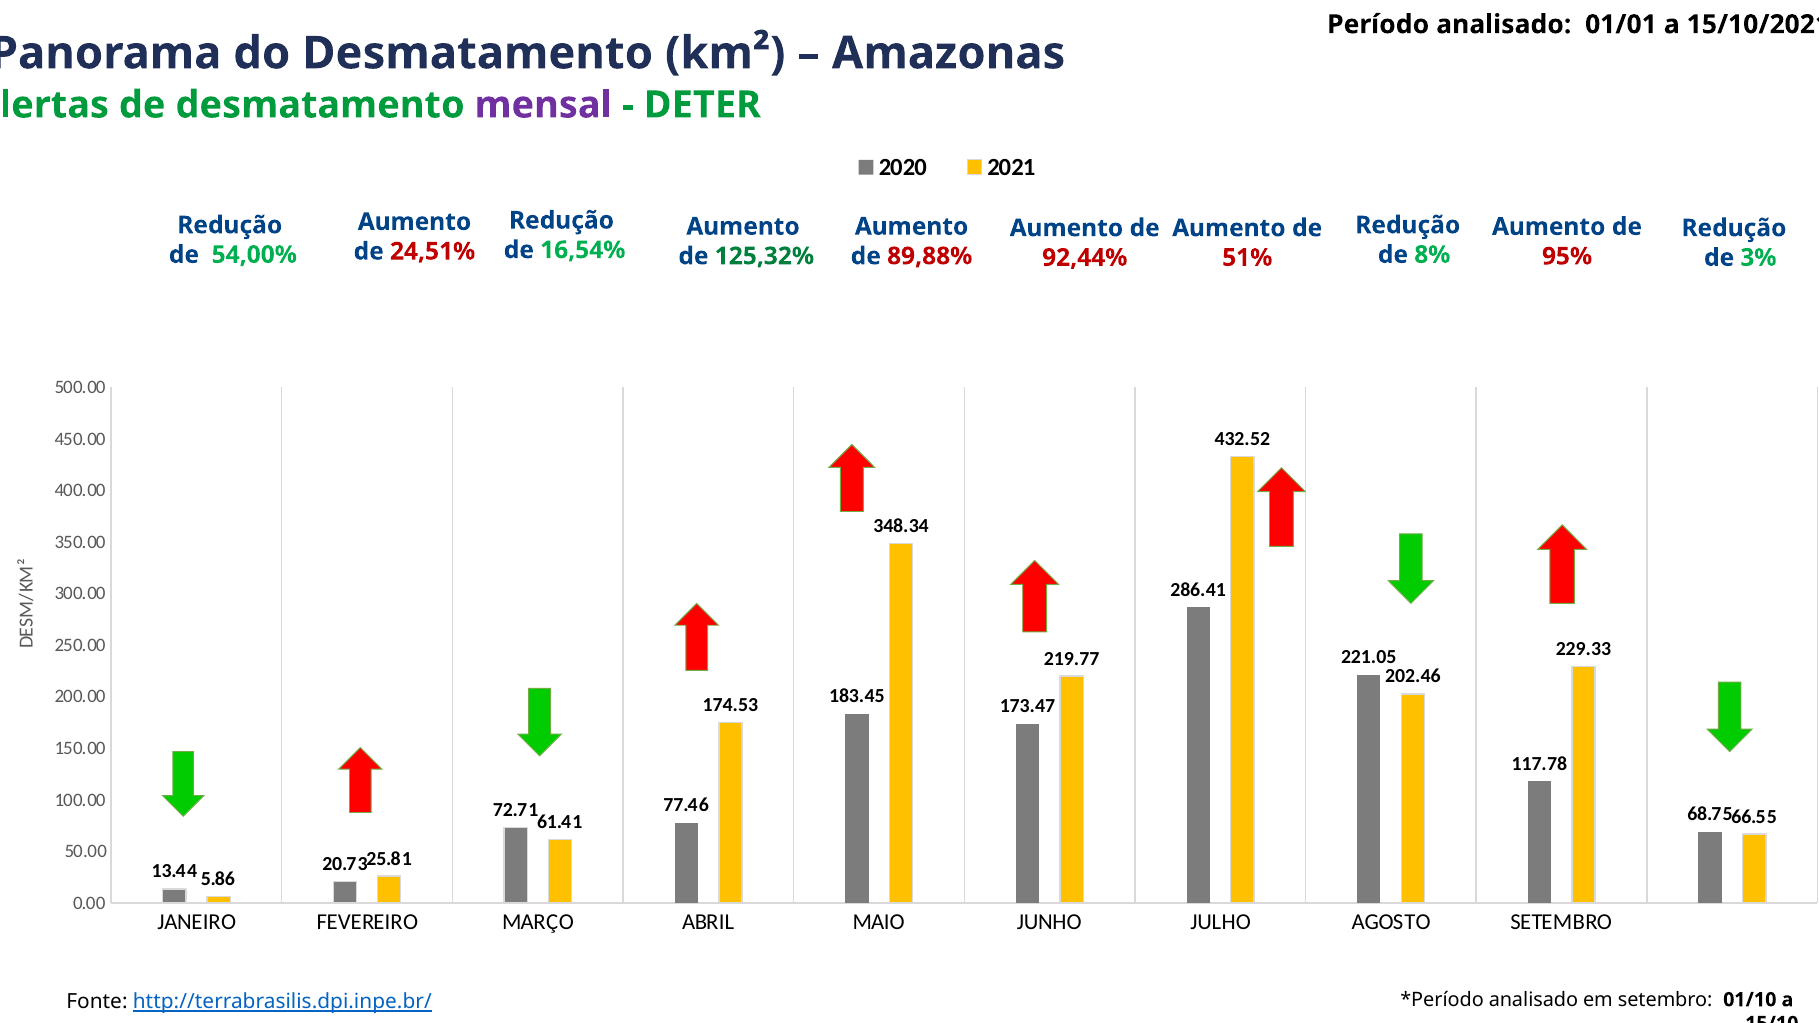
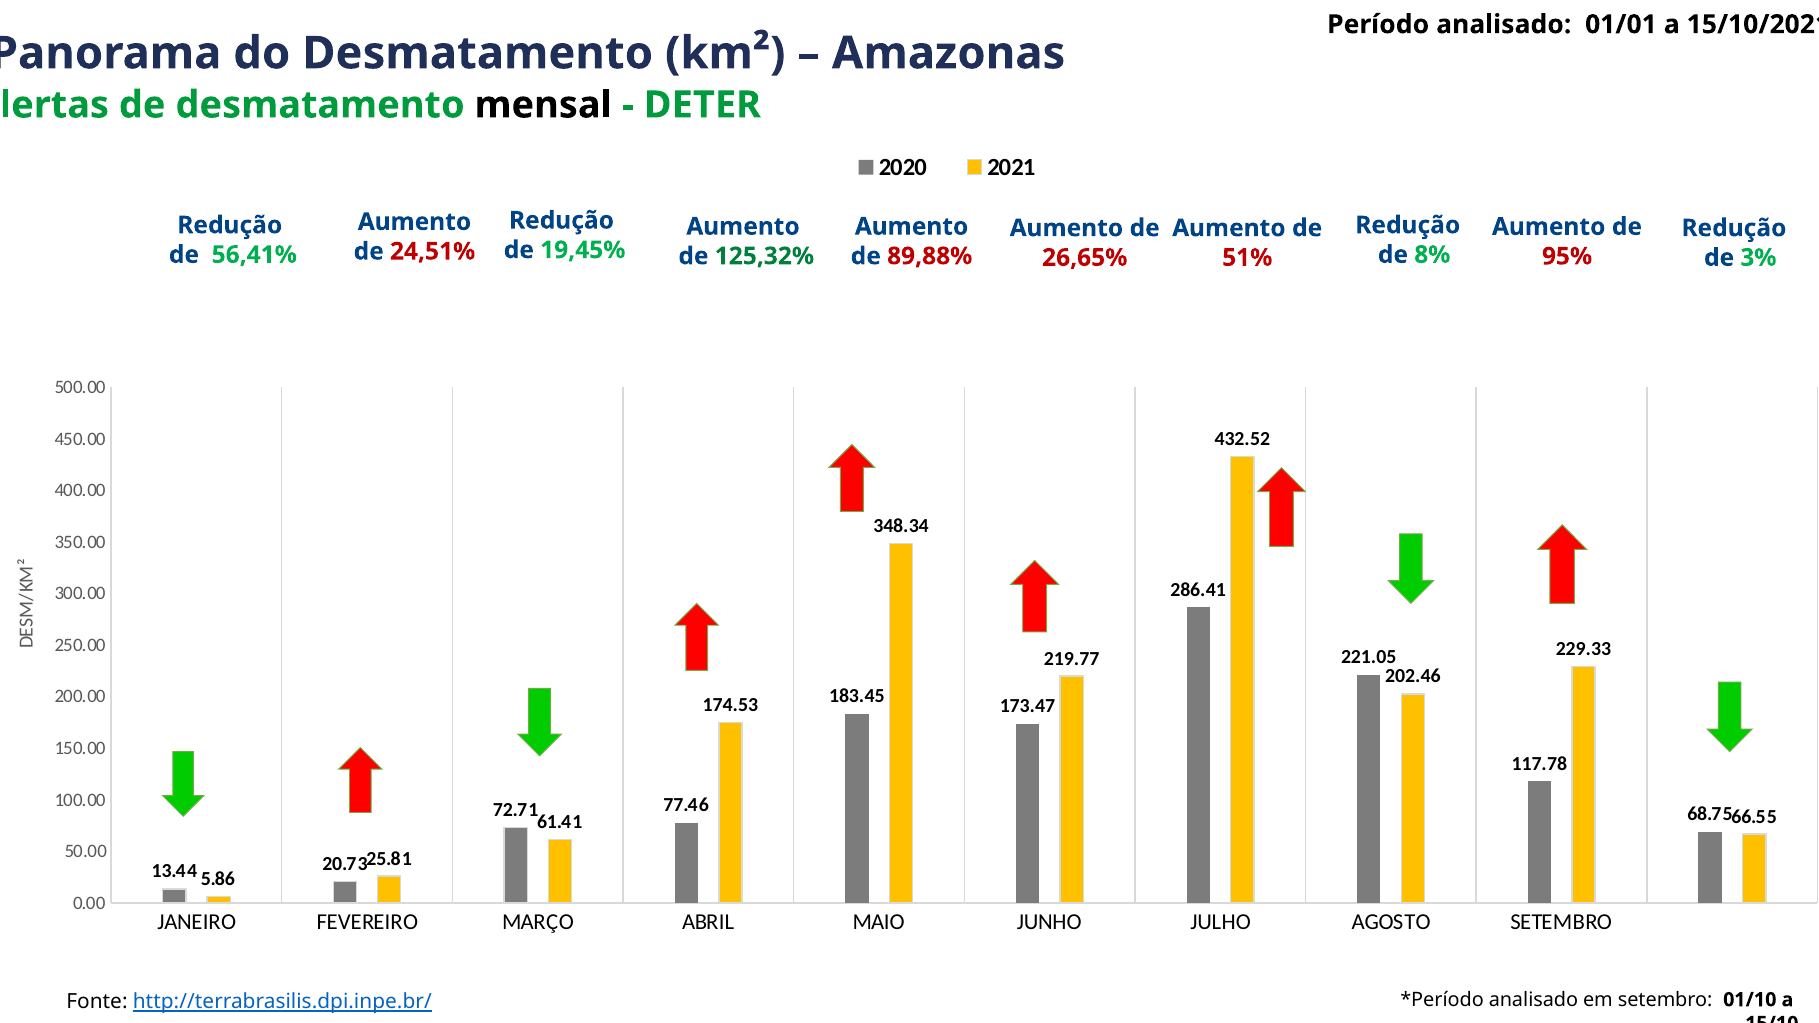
mensal colour: purple -> black (543, 105)
16,54%: 16,54% -> 19,45% (583, 250)
54,00%: 54,00% -> 56,41% (254, 255)
92,44%: 92,44% -> 26,65% (1085, 258)
